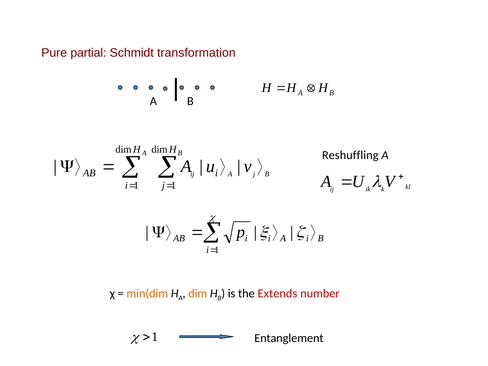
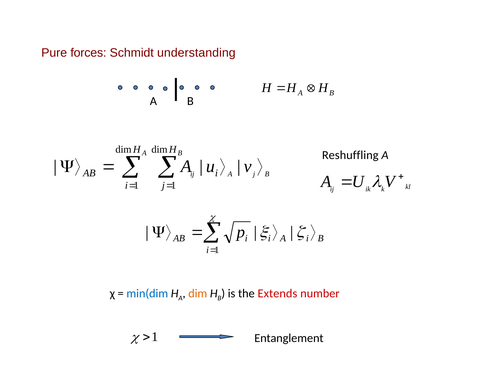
partial: partial -> forces (88, 53)
transformation: transformation -> understanding (196, 53)
min(dim colour: orange -> blue (147, 293)
